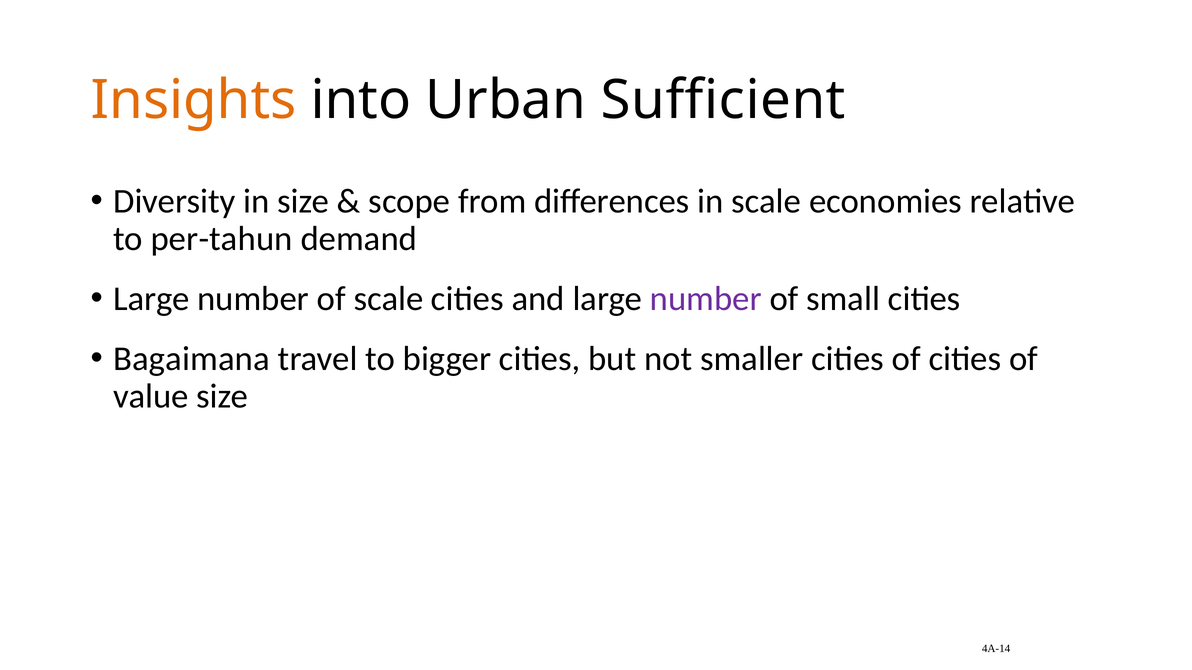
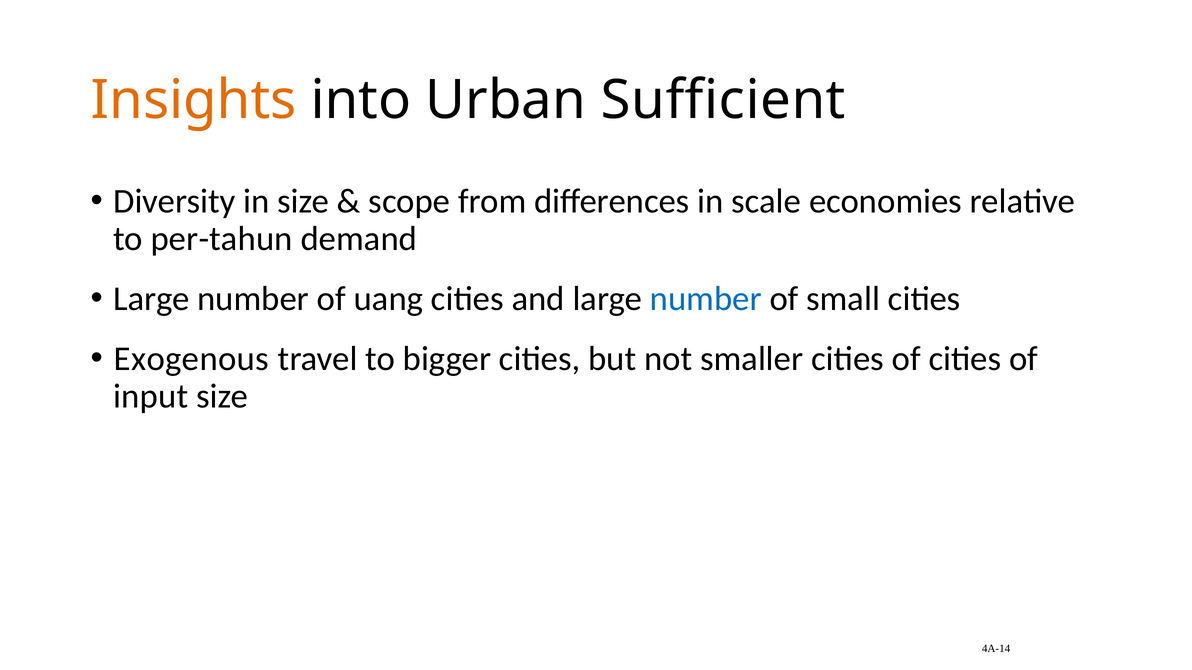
of scale: scale -> uang (388, 299)
number colour: purple -> blue (706, 299)
Bagaimana: Bagaimana -> Exogenous (191, 359)
value: value -> input (151, 396)
